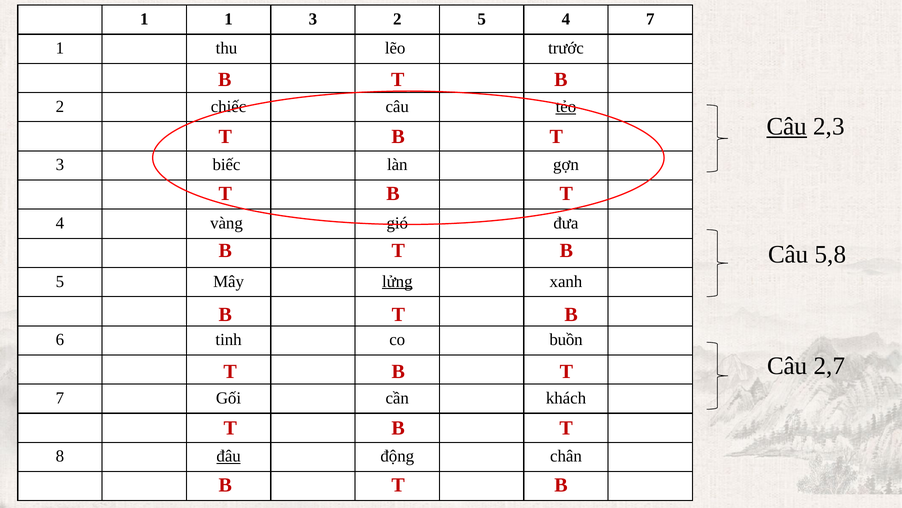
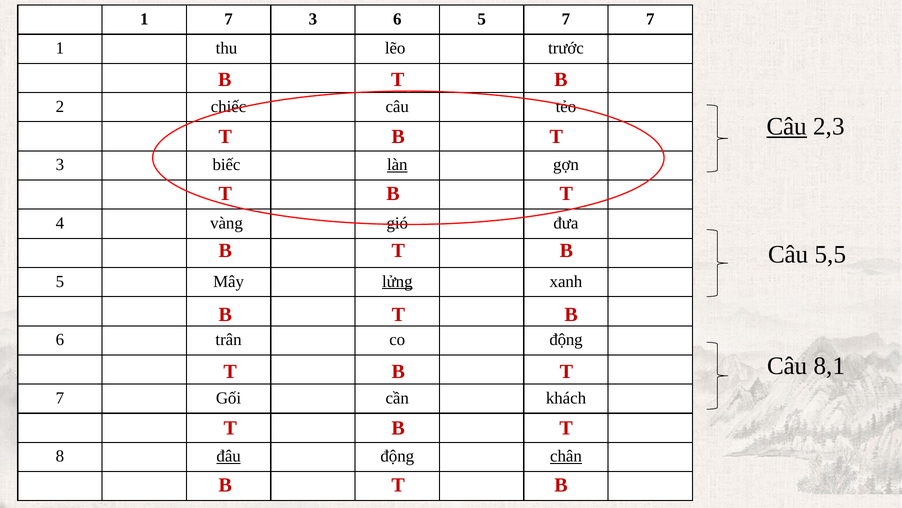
1 1: 1 -> 7 (229, 19)
3 2: 2 -> 6 (397, 19)
5 4: 4 -> 7 (566, 19)
tẻo underline: present -> none (566, 106)
làn underline: none -> present (397, 165)
5,8: 5,8 -> 5,5 (830, 254)
tinh: tinh -> trân (229, 339)
co buồn: buồn -> động (566, 339)
2,7: 2,7 -> 8,1 (829, 365)
chân underline: none -> present (566, 456)
